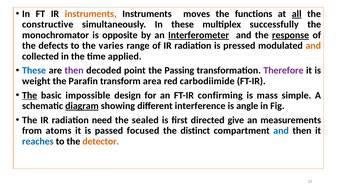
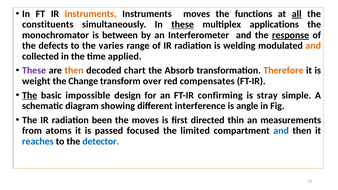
constructive: constructive -> constituents (48, 24)
these underline: none -> present (183, 24)
successfully: successfully -> applications (274, 24)
opposite: opposite -> between (120, 35)
Interferometer underline: present -> none (199, 35)
pressed: pressed -> welding (239, 46)
These colour: blue -> purple (34, 71)
then colour: purple -> orange (74, 71)
point: point -> chart (135, 71)
Passing: Passing -> Absorb (179, 71)
Therefore colour: purple -> orange (283, 71)
Parafin: Parafin -> Change (83, 81)
area: area -> over (152, 81)
carbodiimide: carbodiimide -> compensates (207, 81)
mass: mass -> stray (267, 95)
diagram underline: present -> none (82, 106)
need: need -> been (102, 120)
the sealed: sealed -> moves (145, 120)
give: give -> thin (236, 120)
distinct: distinct -> limited (195, 131)
detector colour: orange -> blue (101, 141)
